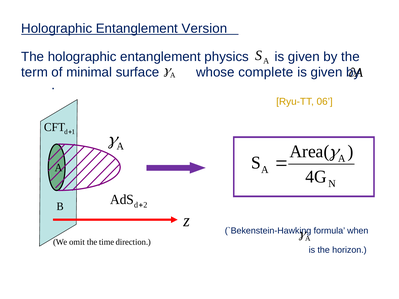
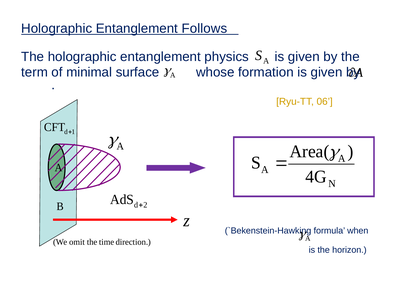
Version: Version -> Follows (204, 29)
complete: complete -> formation (266, 72)
